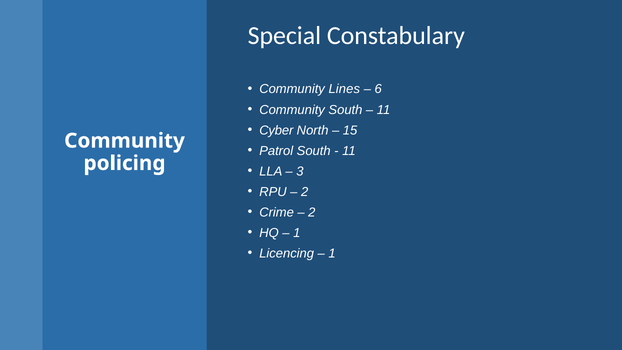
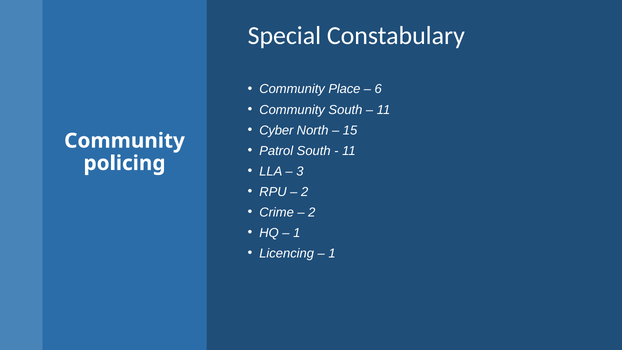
Lines: Lines -> Place (344, 89)
